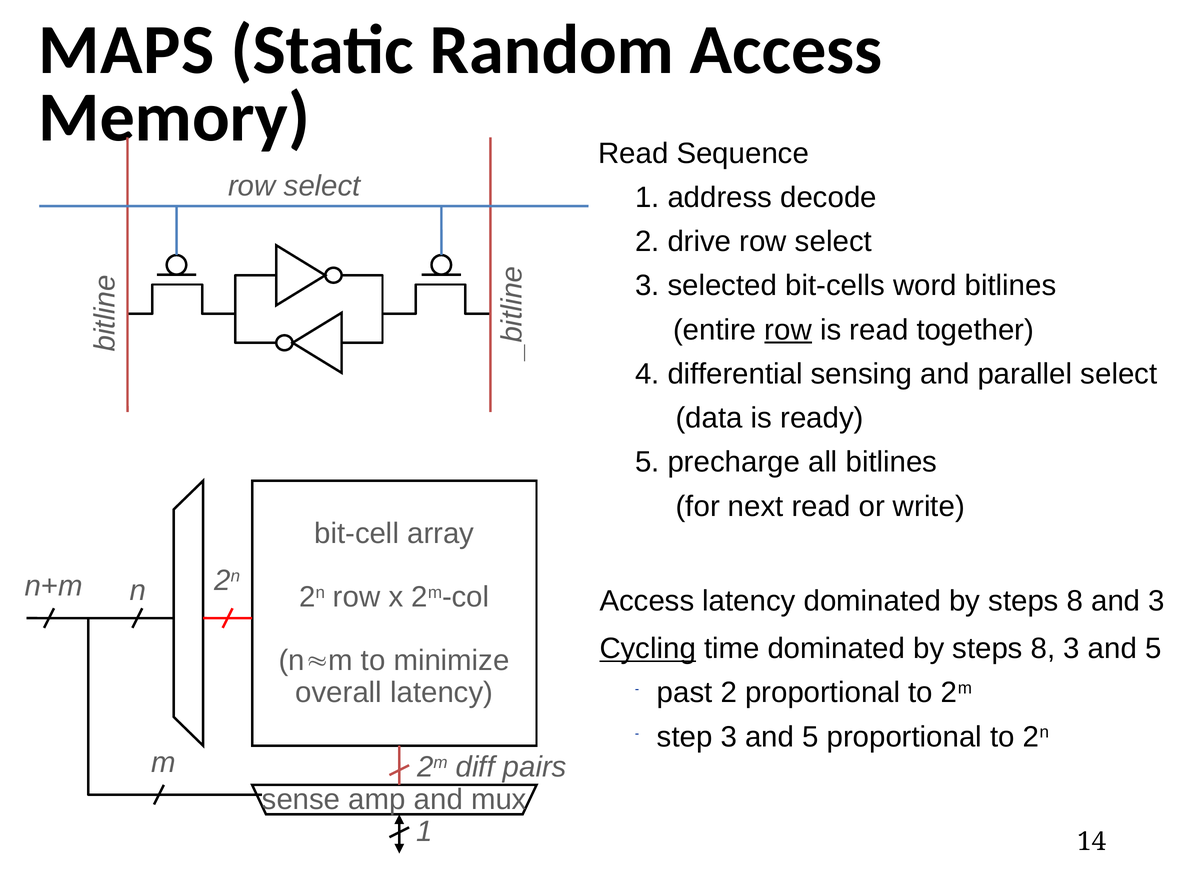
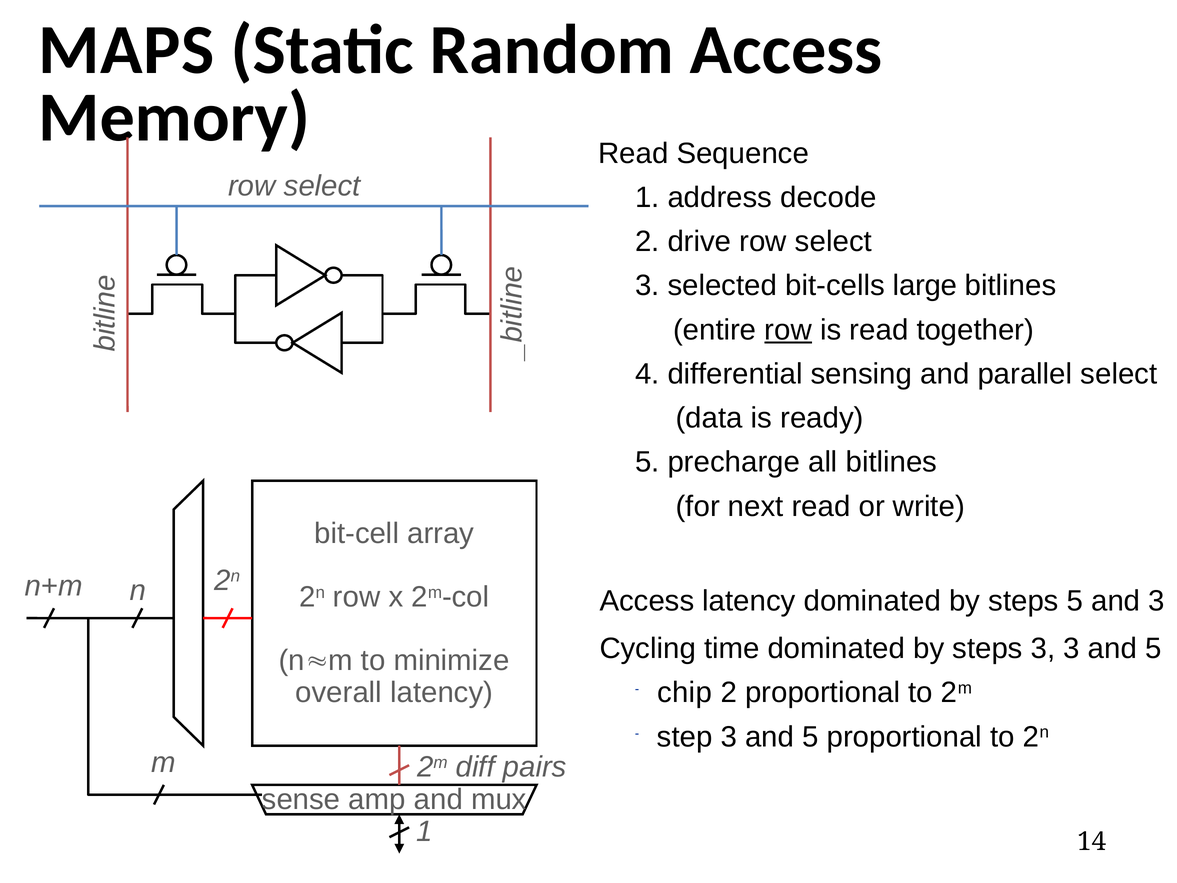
word: word -> large (925, 286)
8: 8 -> 5 (1075, 601)
Cycling underline: present -> none (648, 648)
8: 8 -> 3 (1043, 648)
past: past -> chip (685, 693)
